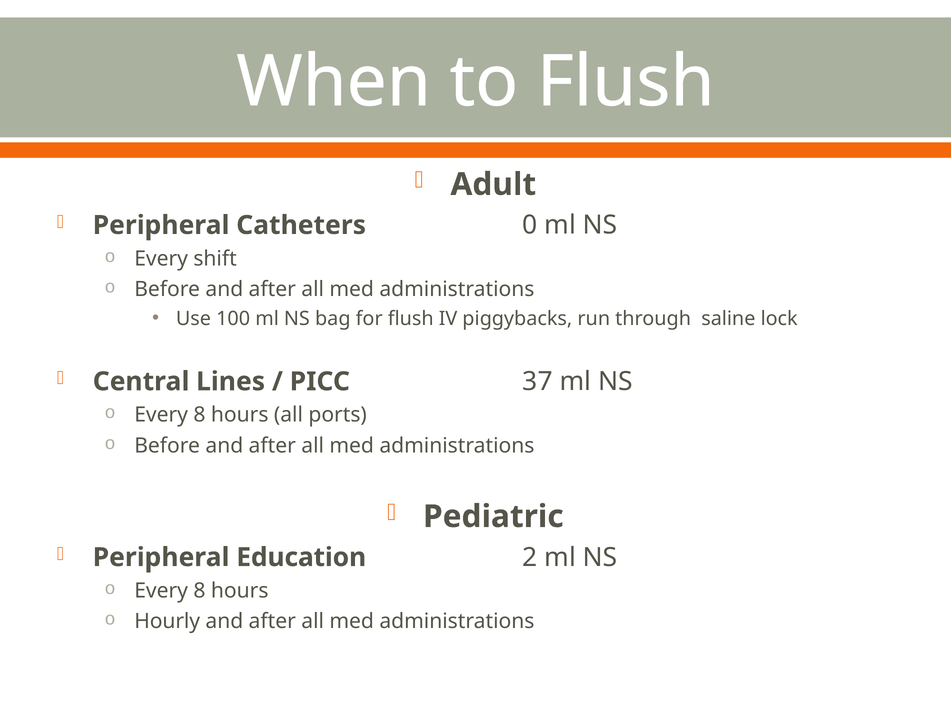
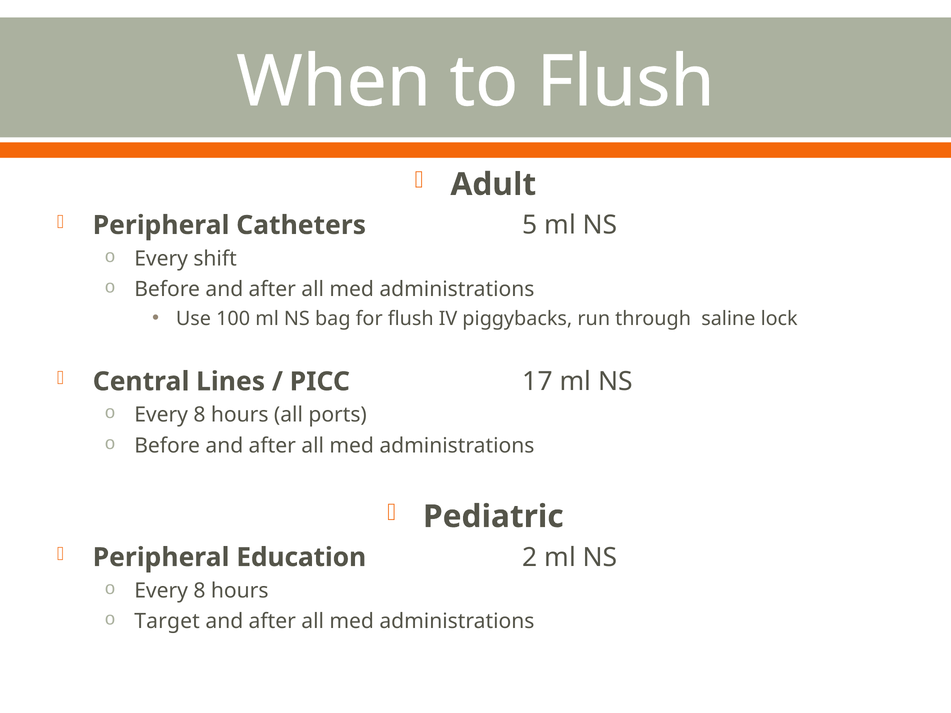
0: 0 -> 5 (530, 225)
37: 37 -> 17 (538, 382)
Hourly: Hourly -> Target (167, 622)
